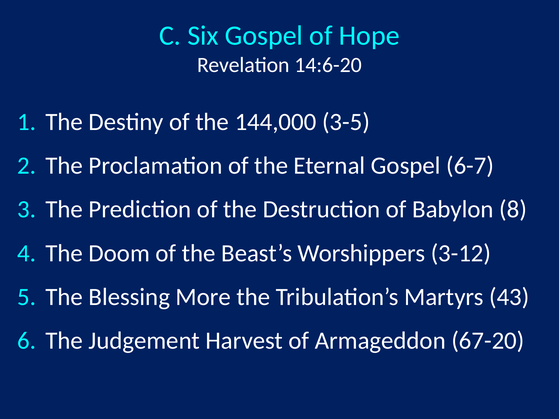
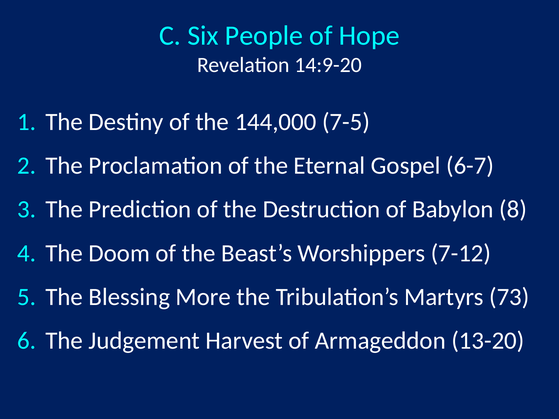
Six Gospel: Gospel -> People (264, 36)
14:6-20: 14:6-20 -> 14:9-20 (328, 65)
3-5: 3-5 -> 7-5 (346, 122)
3-12: 3-12 -> 7-12 (461, 253)
43: 43 -> 73 (509, 297)
67-20: 67-20 -> 13-20 (488, 341)
